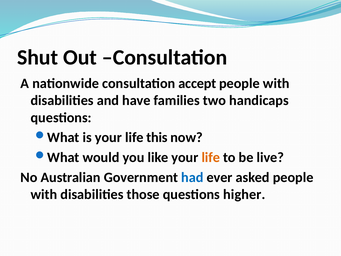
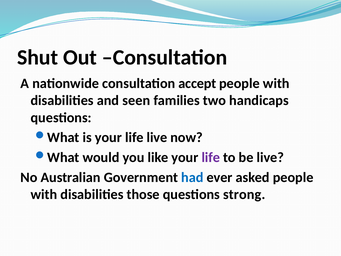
have: have -> seen (136, 100)
life this: this -> live (157, 137)
life colour: orange -> purple (211, 157)
higher: higher -> strong (244, 194)
